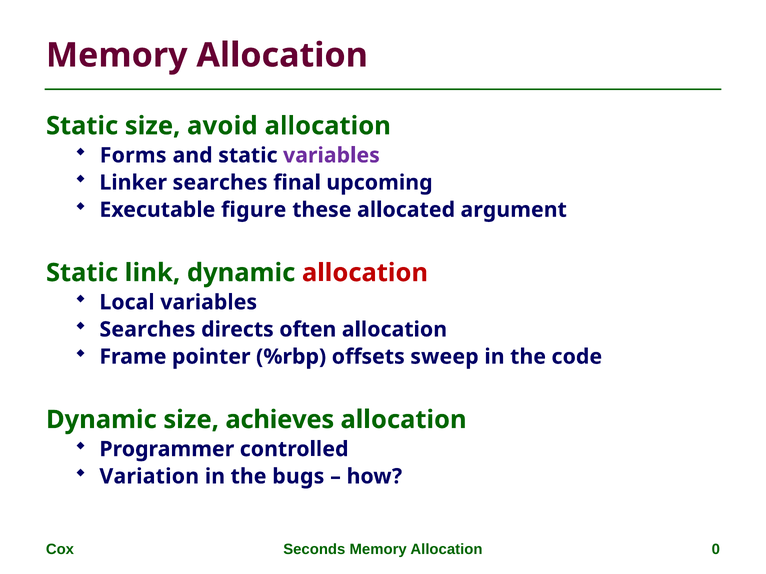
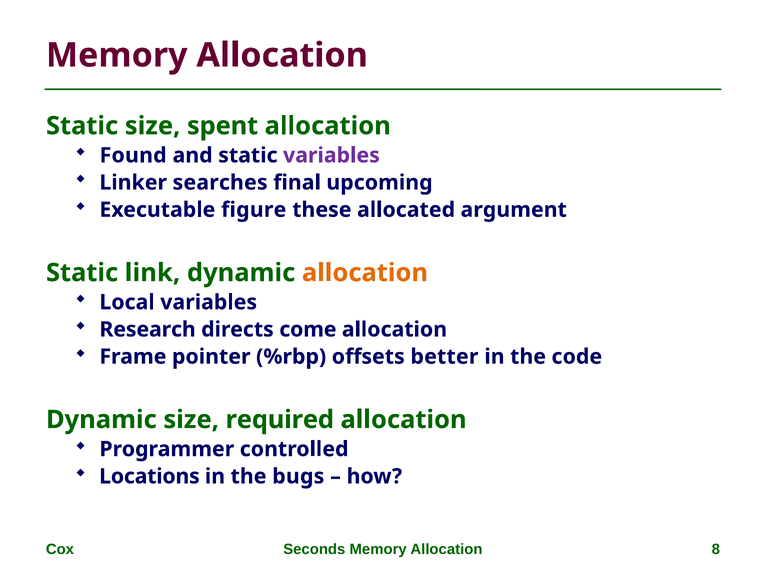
avoid: avoid -> spent (223, 126)
Forms: Forms -> Found (133, 156)
allocation colour: red -> orange (365, 273)
Searches: Searches -> Research (148, 330)
often: often -> come (308, 330)
sweep: sweep -> better (444, 357)
achieves: achieves -> required (280, 420)
Variation: Variation -> Locations (149, 477)
0: 0 -> 8 (716, 550)
